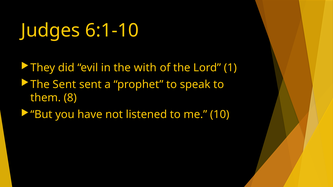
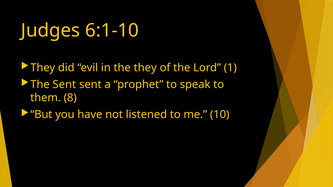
the with: with -> they (145, 68)
